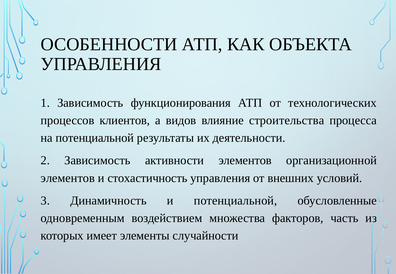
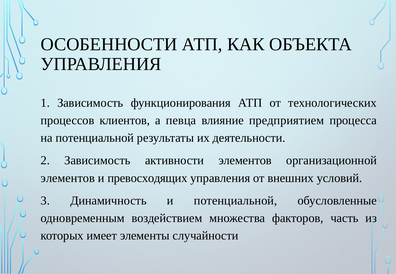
видов: видов -> певца (181, 120)
строительства: строительства -> предприятием (287, 120)
стохастичность: стохастичность -> превосходящих (147, 178)
